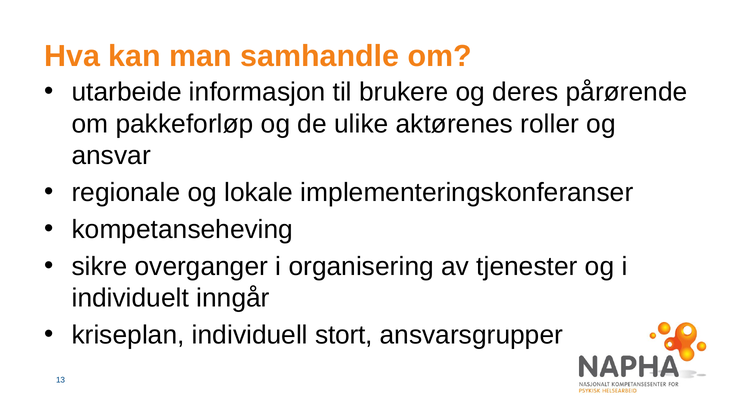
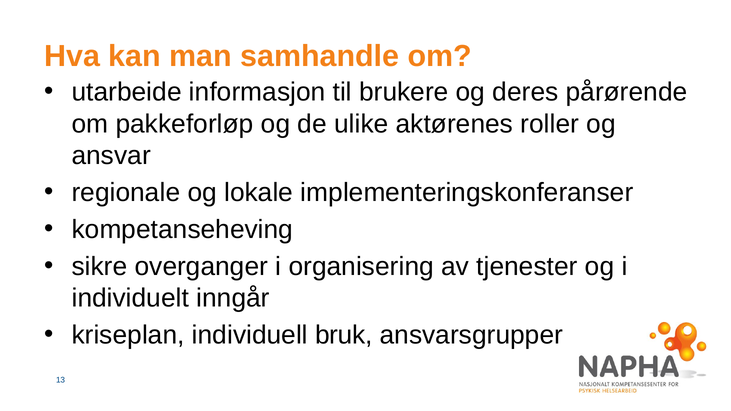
stort: stort -> bruk (344, 335)
